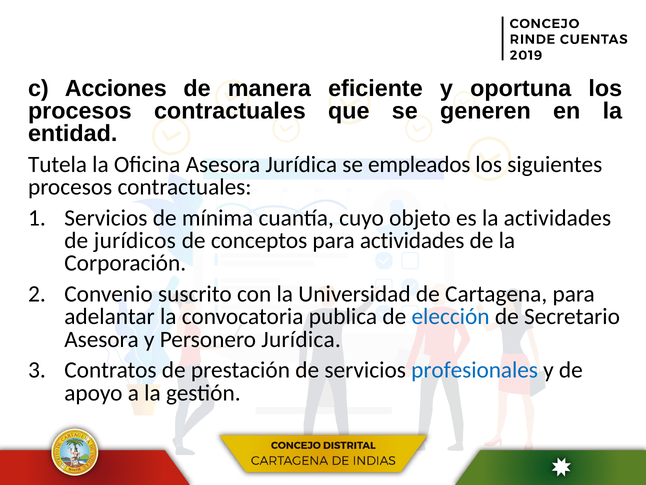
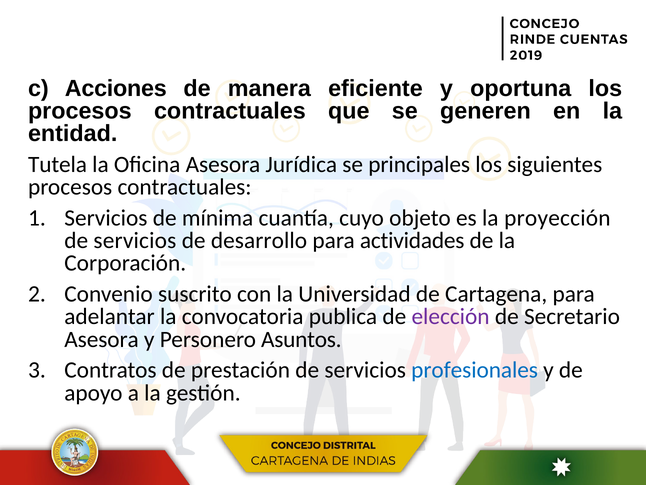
empleados: empleados -> principales (419, 164)
la actividades: actividades -> proyección (557, 218)
jurídicos: jurídicos -> servicios (135, 240)
conceptos: conceptos -> desarrollo (259, 240)
elección colour: blue -> purple (451, 316)
Personero Jurídica: Jurídica -> Asuntos (301, 339)
